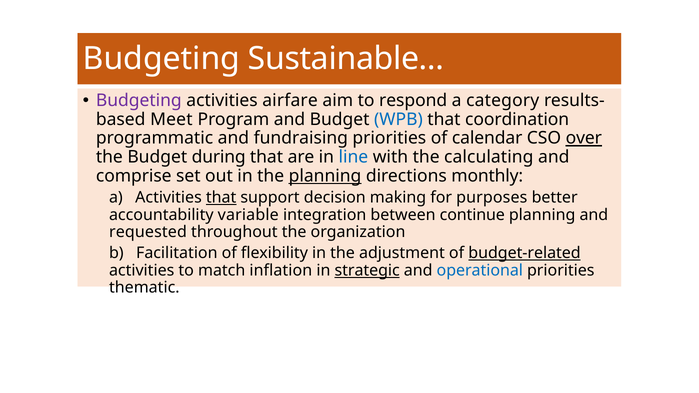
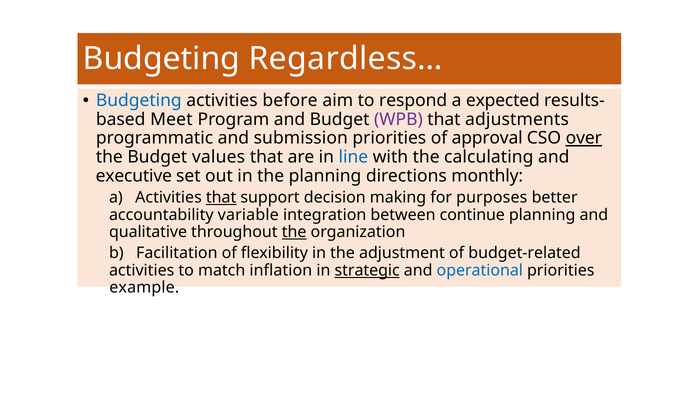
Sustainable…: Sustainable… -> Regardless… (346, 59)
Budgeting colour: purple -> blue (139, 101)
airfare: airfare -> before (290, 101)
category: category -> expected (503, 101)
WPB colour: blue -> purple (398, 119)
coordination: coordination -> adjustments (517, 119)
fundraising: fundraising -> submission (301, 138)
calendar: calendar -> approval (487, 138)
during: during -> values (218, 157)
comprise: comprise -> executive (134, 176)
planning underline: present -> none (325, 176)
requested: requested -> qualitative (148, 232)
the underline: none -> present (294, 232)
budget-related underline: present -> none (525, 253)
thematic: thematic -> example (144, 288)
